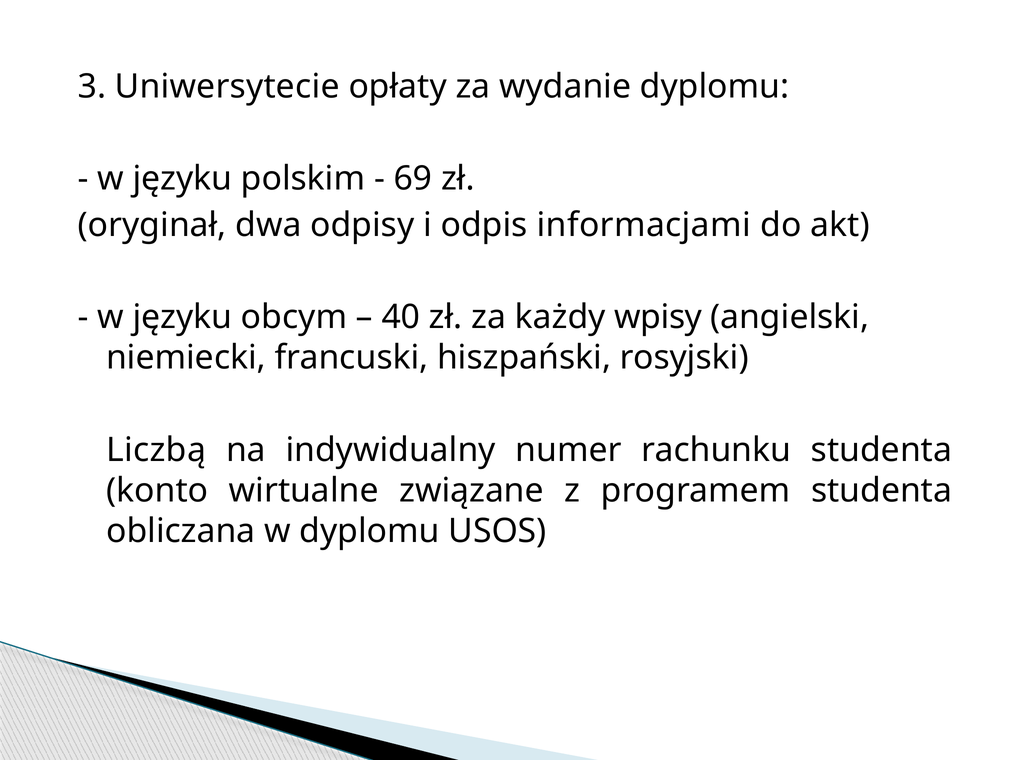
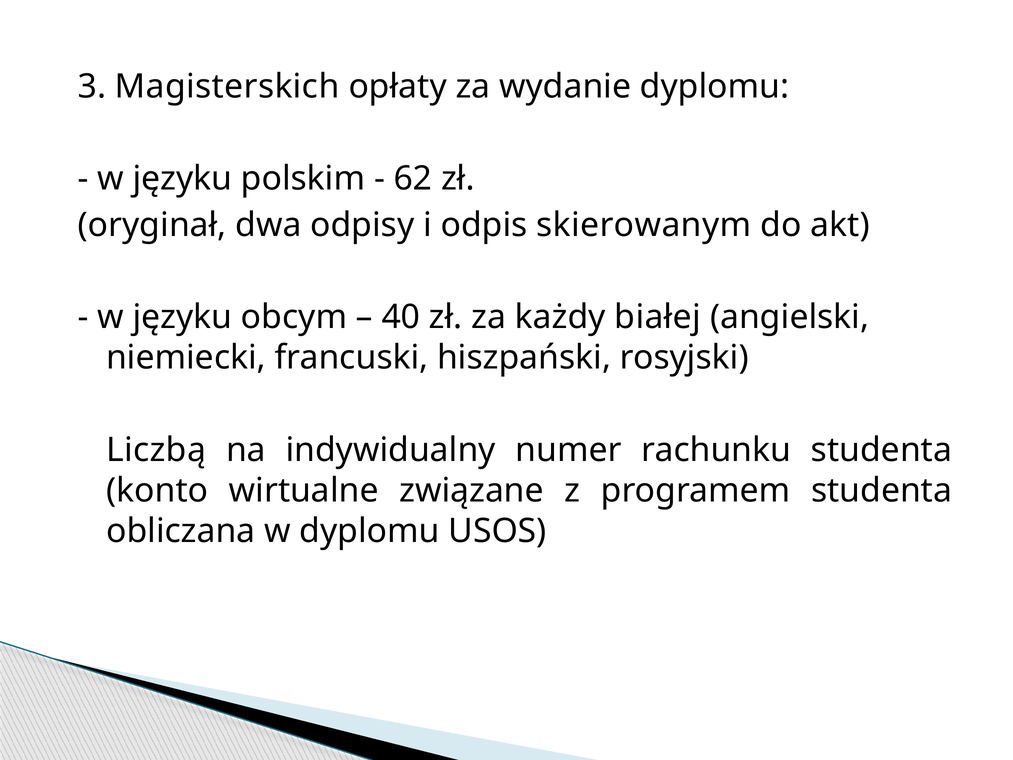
Uniwersytecie: Uniwersytecie -> Magisterskich (227, 86)
69: 69 -> 62 (413, 179)
informacjami: informacjami -> skierowanym (644, 225)
wpisy: wpisy -> białej (658, 317)
